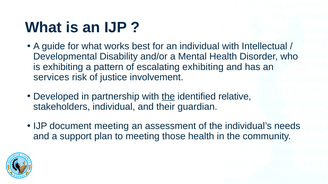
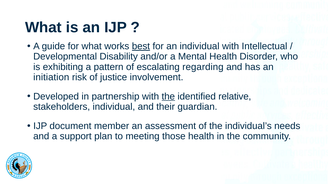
best underline: none -> present (141, 46)
escalating exhibiting: exhibiting -> regarding (203, 67)
services: services -> initiation (51, 77)
document meeting: meeting -> member (112, 126)
